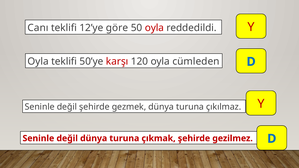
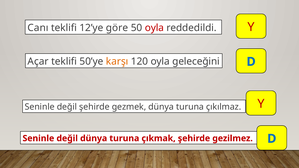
Oyla: Oyla -> Açar (38, 62)
karşı colour: red -> orange (117, 62)
cümleden: cümleden -> geleceğini (196, 62)
